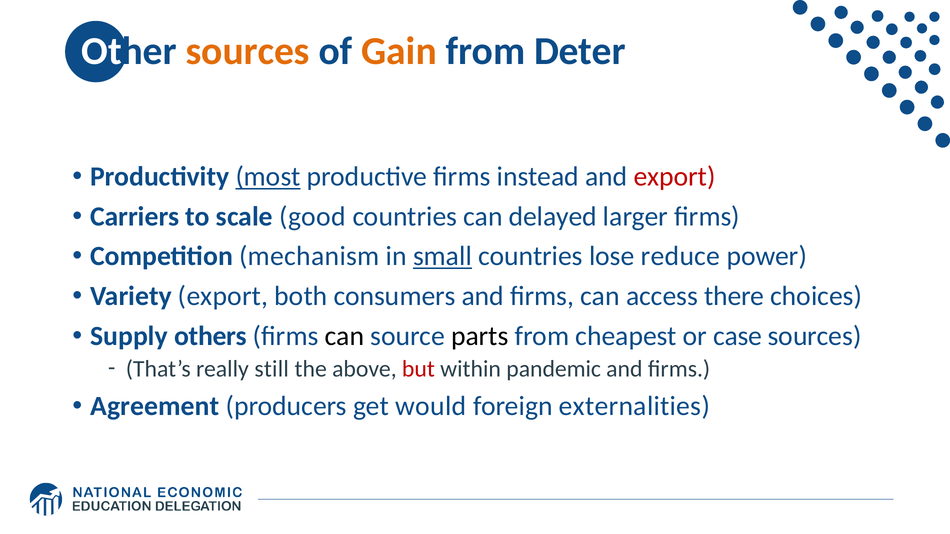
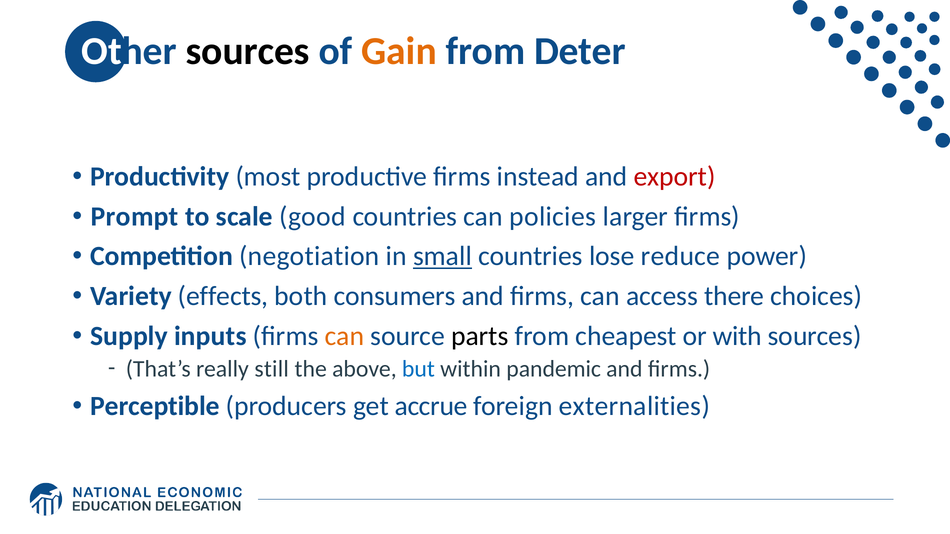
sources colour: orange -> black (248, 51)
most underline: present -> none (268, 177)
Carriers: Carriers -> Prompt (135, 217)
delayed: delayed -> policies (553, 217)
mechanism: mechanism -> negotiation (309, 257)
Variety export: export -> effects (223, 296)
others: others -> inputs (210, 336)
can colour: black -> orange (344, 336)
case: case -> with (737, 336)
but colour: red -> blue (418, 369)
Agreement: Agreement -> Perceptible (155, 407)
would: would -> accrue (431, 407)
